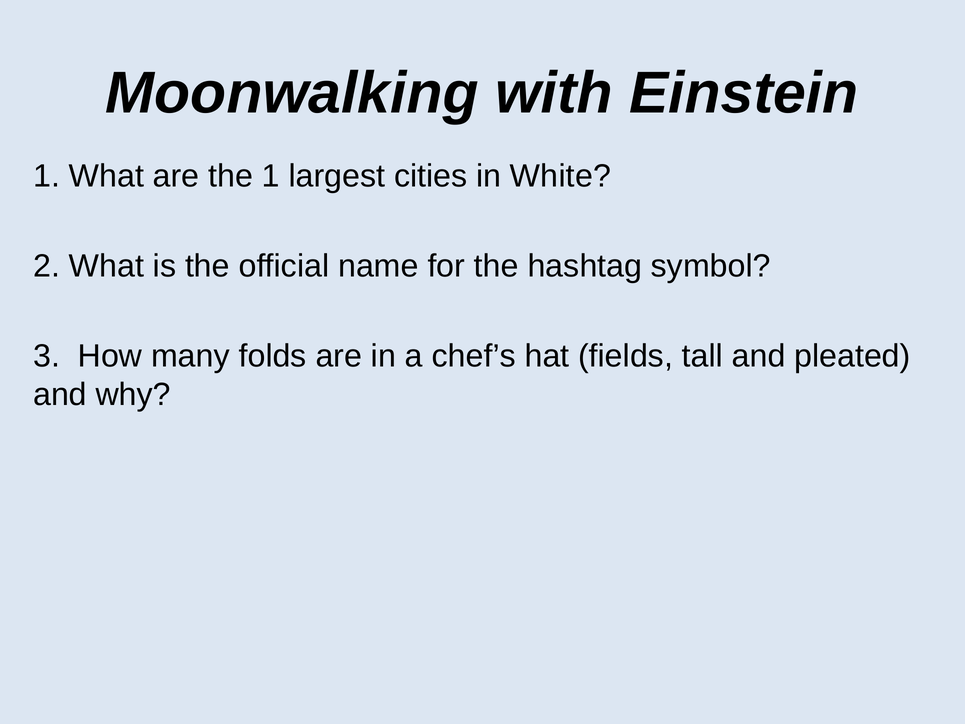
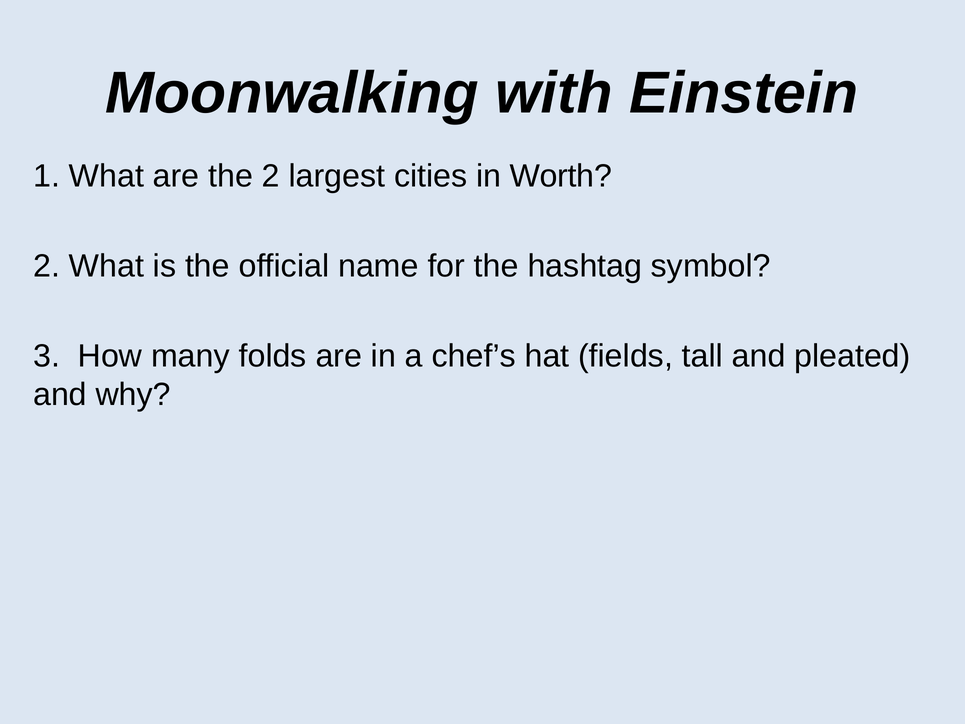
the 1: 1 -> 2 (271, 176)
White: White -> Worth (561, 176)
